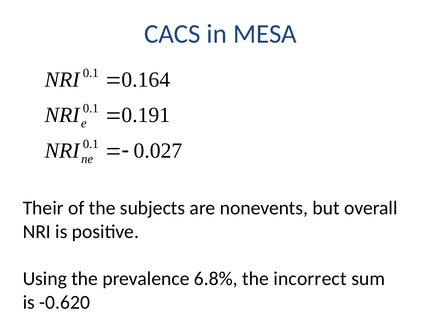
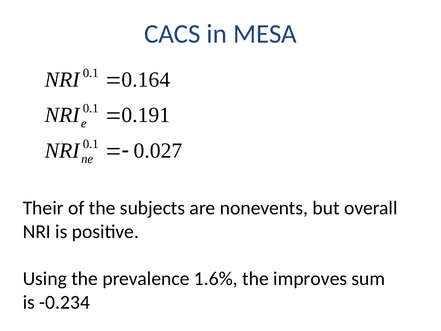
6.8%: 6.8% -> 1.6% (216, 278)
incorrect: incorrect -> improves (310, 278)
-0.620: -0.620 -> -0.234 (65, 302)
